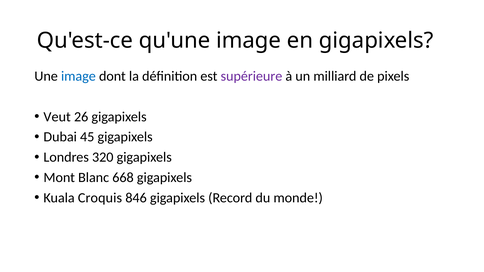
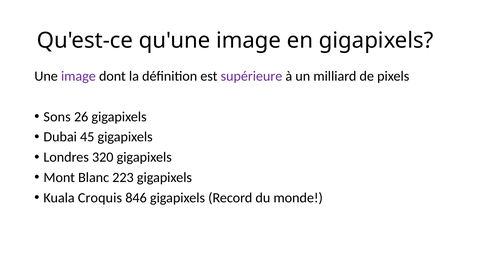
image colour: blue -> purple (78, 76)
Veut: Veut -> Sons (57, 117)
668: 668 -> 223 (123, 178)
